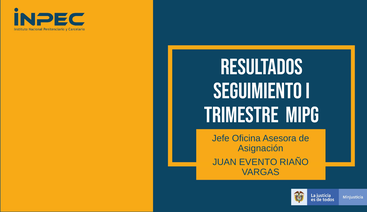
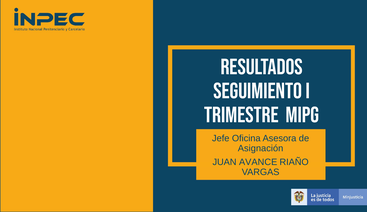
EVENTO: EVENTO -> AVANCE (258, 162)
